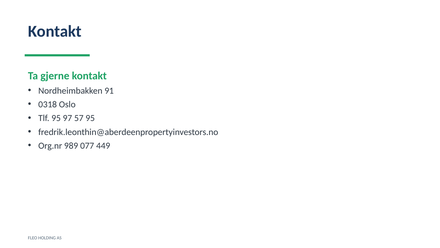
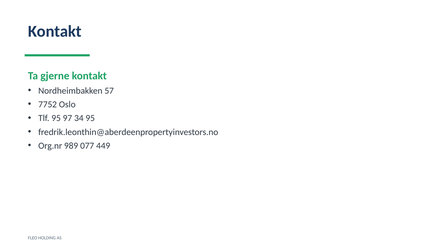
91: 91 -> 57 (109, 90)
0318: 0318 -> 7752 (48, 104)
57: 57 -> 34 (79, 118)
